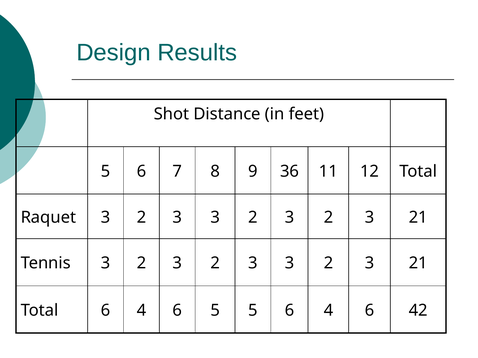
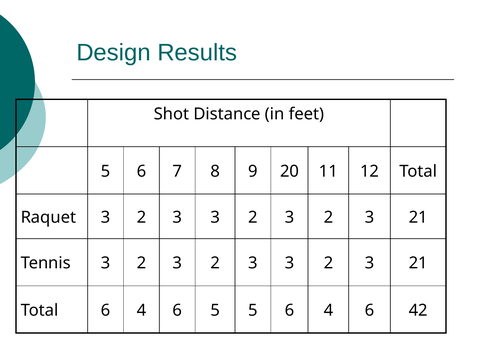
36: 36 -> 20 (290, 171)
